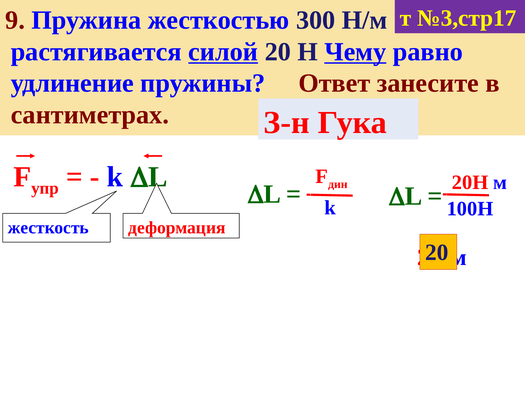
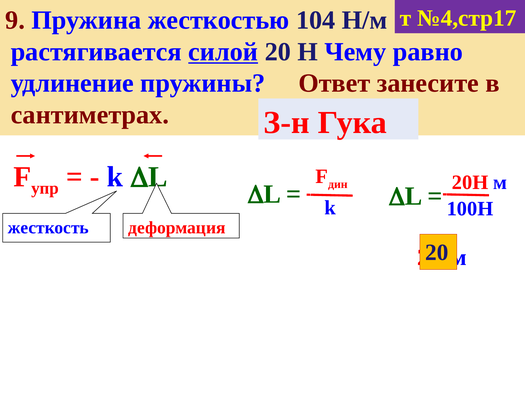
№3,стр17: №3,стр17 -> №4,стр17 (467, 18)
300: 300 -> 104 (316, 20)
Чему underline: present -> none (355, 52)
